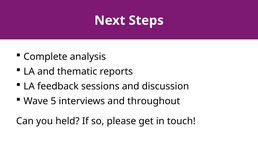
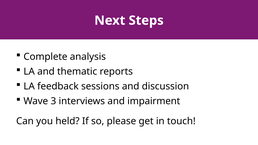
5: 5 -> 3 (53, 101)
throughout: throughout -> impairment (154, 101)
